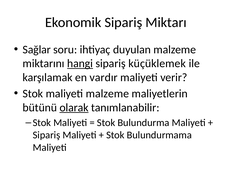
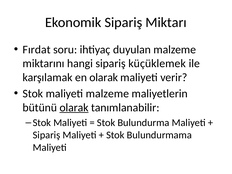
Sağlar: Sağlar -> Fırdat (37, 50)
hangi underline: present -> none (80, 63)
en vardır: vardır -> olarak (104, 77)
